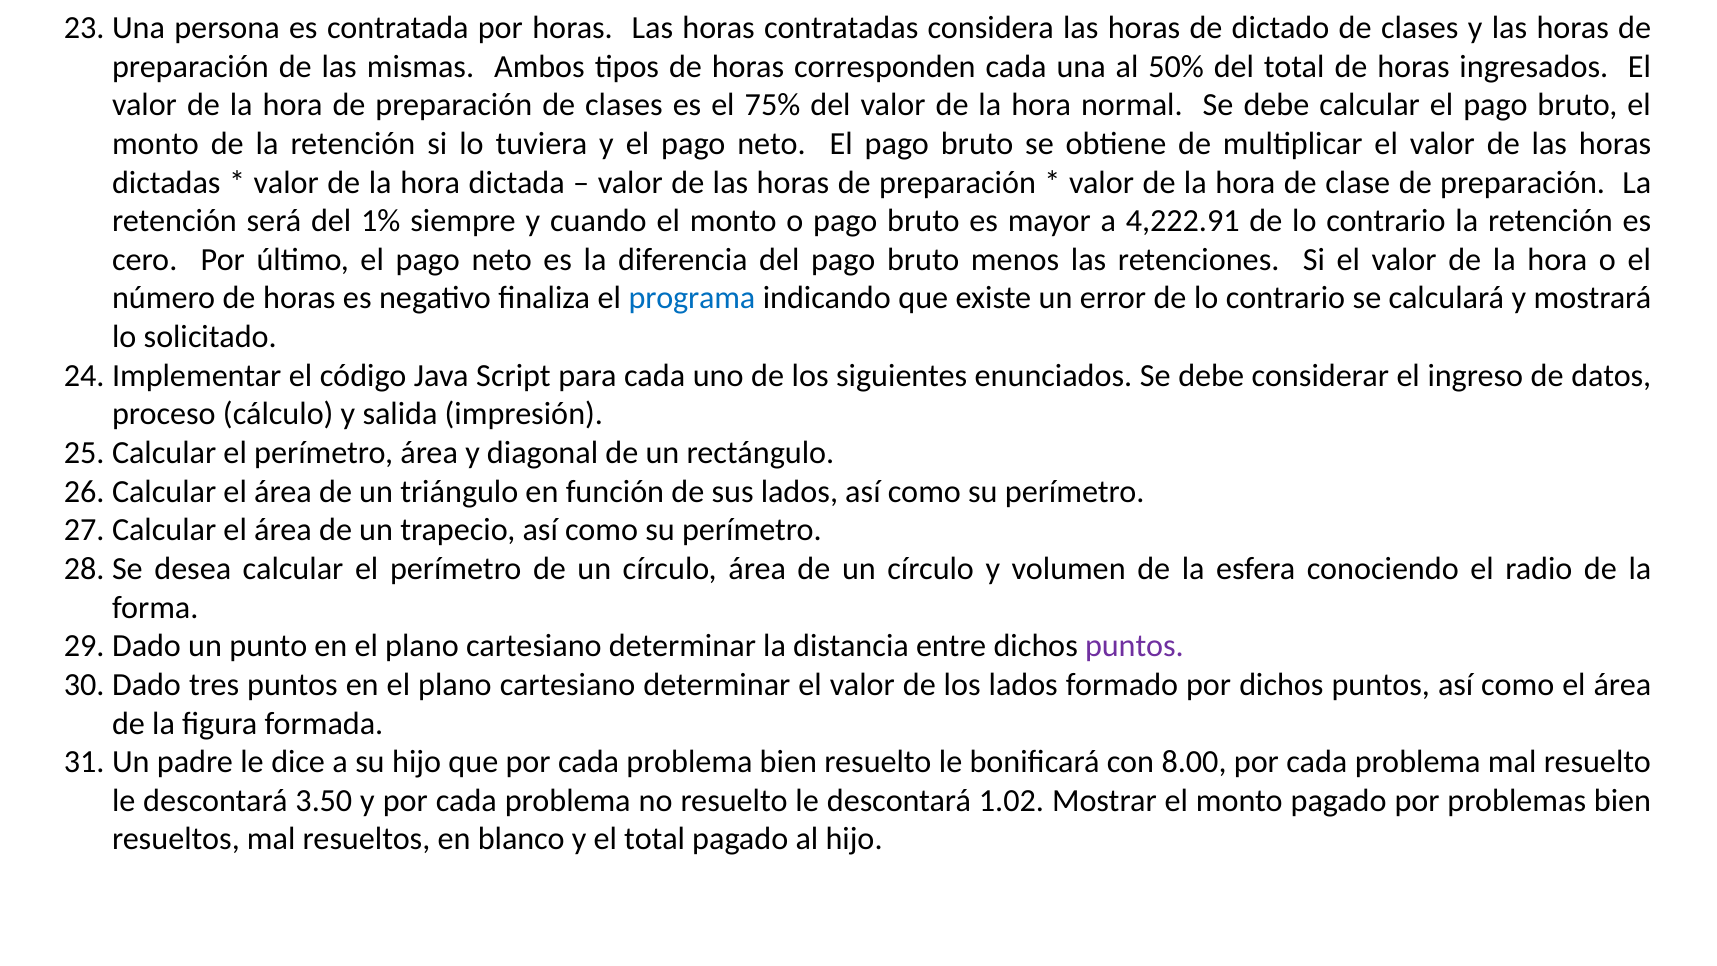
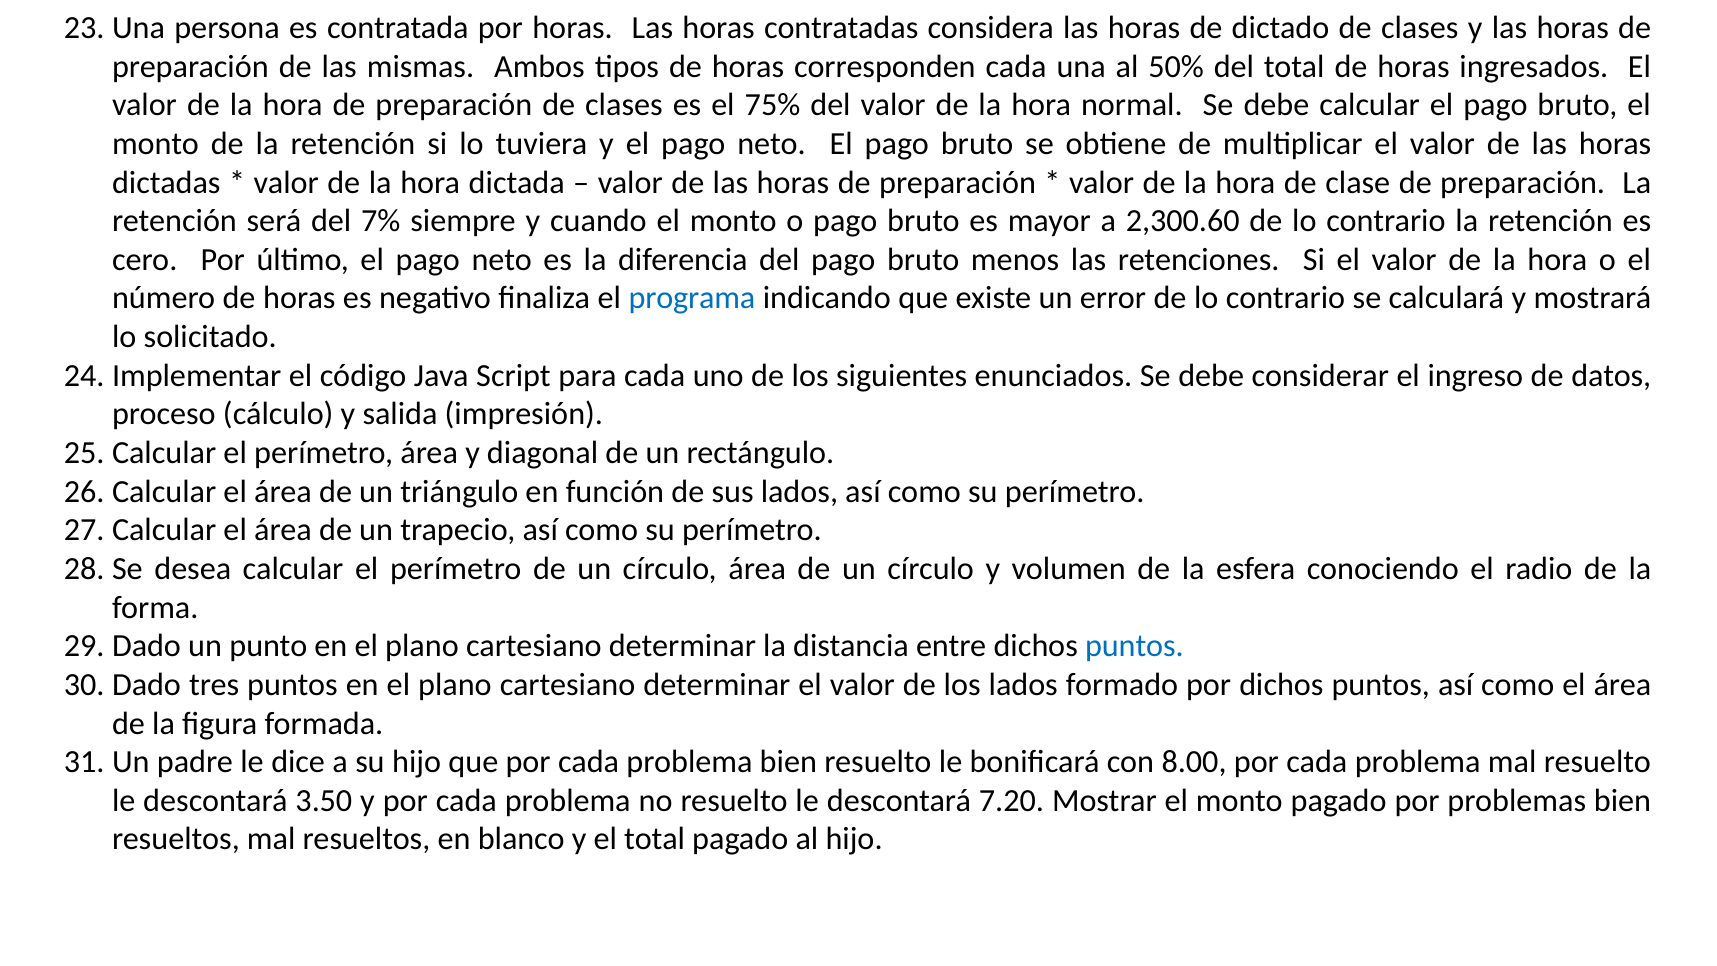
1%: 1% -> 7% (381, 221)
4,222.91: 4,222.91 -> 2,300.60 (1183, 221)
puntos colour: purple -> blue (1134, 646)
1.02: 1.02 -> 7.20 (1011, 800)
